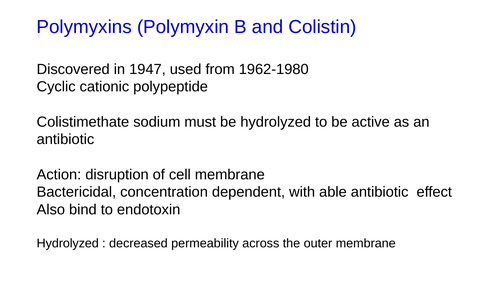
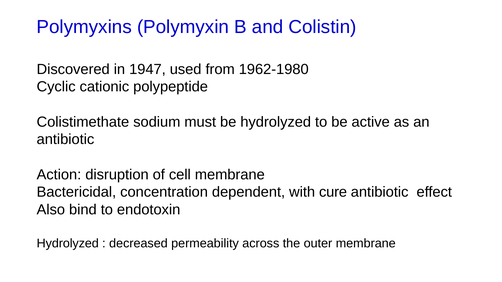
able: able -> cure (333, 192)
